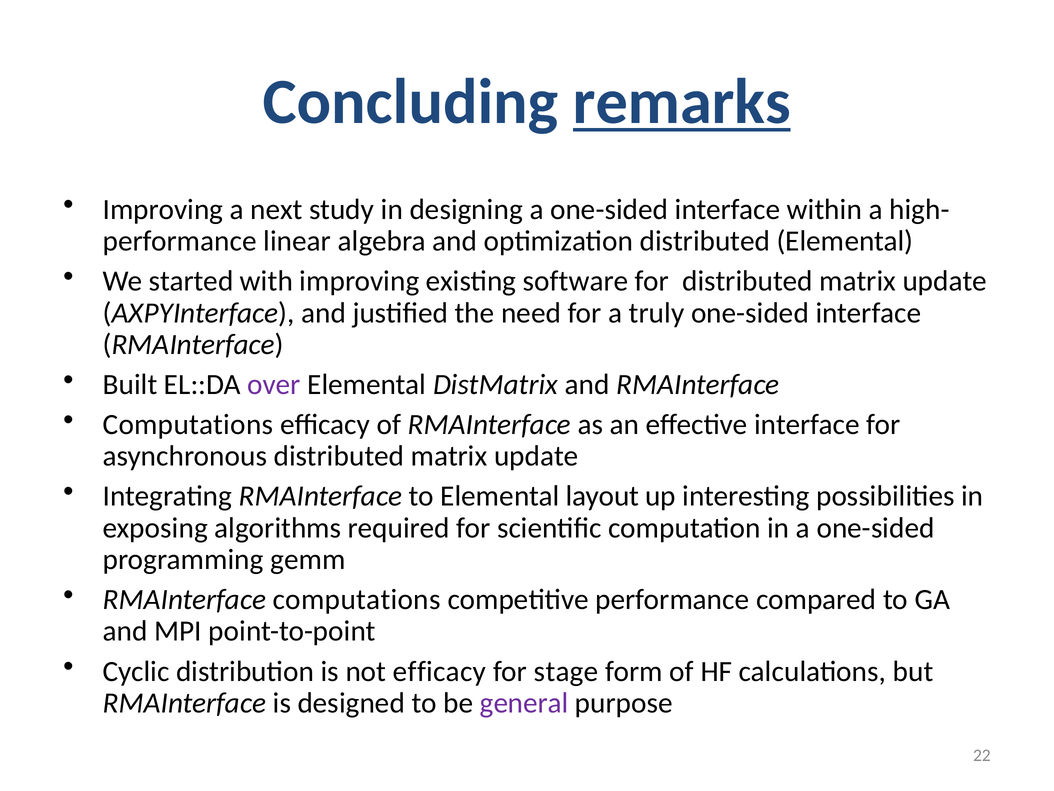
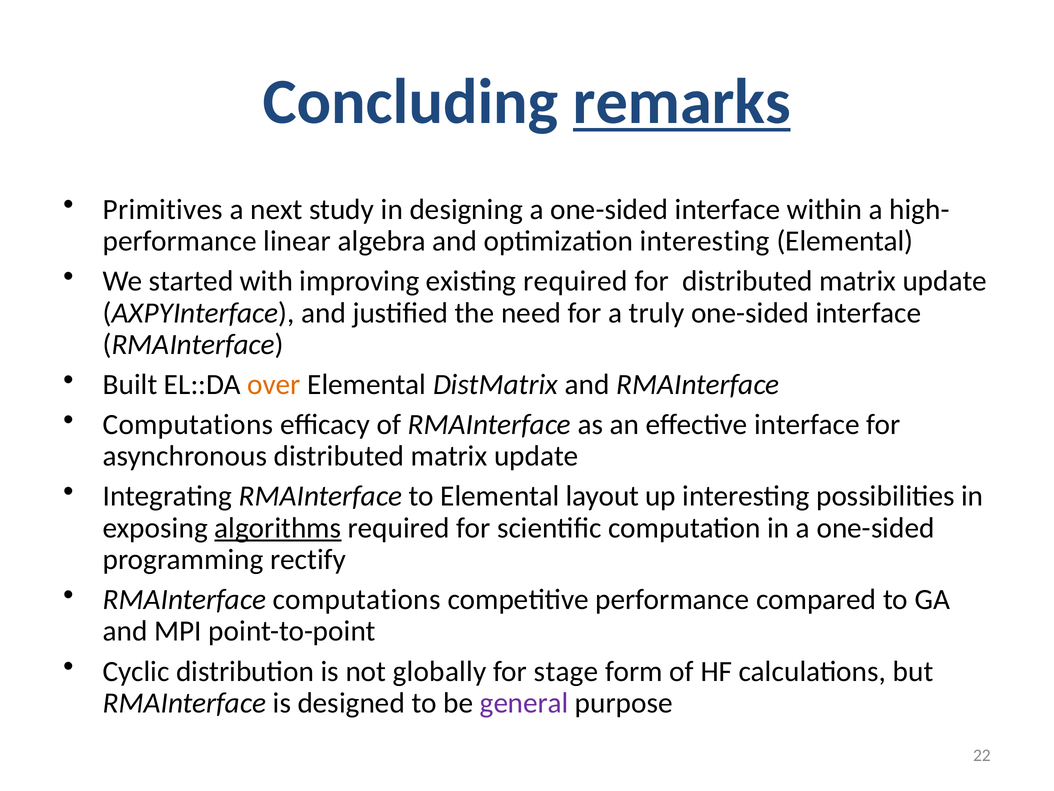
Improving: Improving -> Primitives (163, 209)
optimization distributed: distributed -> interesting (705, 241)
existing software: software -> required (575, 281)
over colour: purple -> orange (274, 384)
algorithms underline: none -> present (278, 528)
gemm: gemm -> rectify (308, 559)
not efficacy: efficacy -> globally (440, 671)
